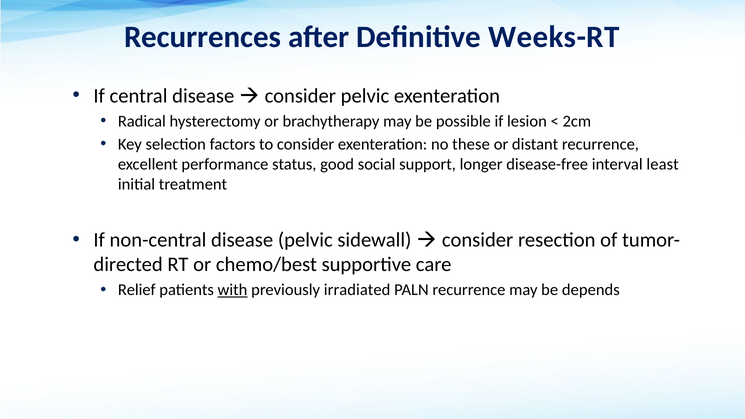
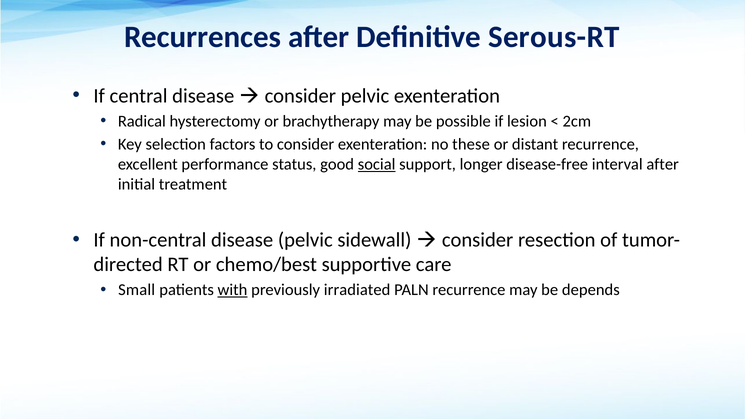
Weeks-RT: Weeks-RT -> Serous-RT (554, 37)
social underline: none -> present (377, 164)
interval least: least -> after (663, 164)
Relief: Relief -> Small (137, 290)
